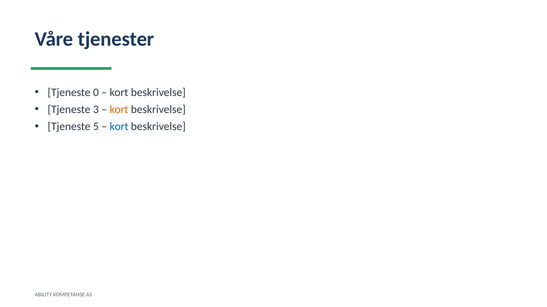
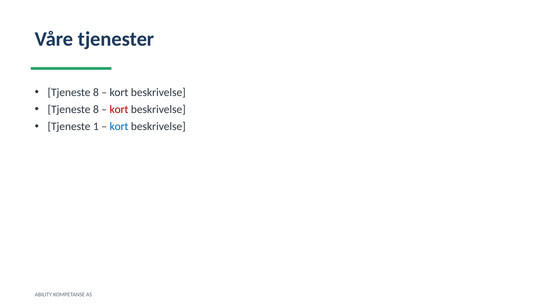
0: 0 -> 8 (96, 93)
3: 3 -> 8 (96, 110)
kort colour: orange -> red (119, 110)
5: 5 -> 1 (96, 127)
